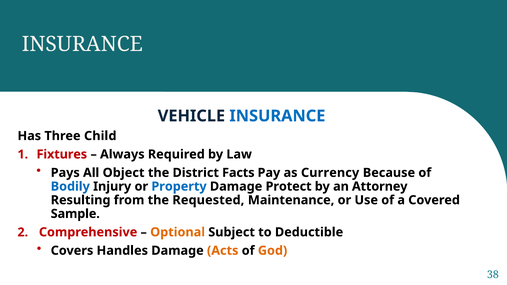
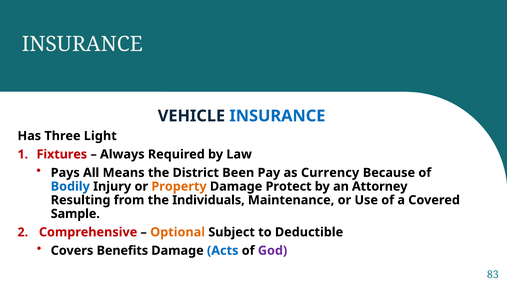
Child: Child -> Light (100, 136)
Object: Object -> Means (124, 173)
Facts: Facts -> Been (238, 173)
Property colour: blue -> orange (179, 187)
Requested: Requested -> Individuals (208, 200)
Handles: Handles -> Benefits (122, 251)
Acts colour: orange -> blue (223, 251)
God colour: orange -> purple (273, 251)
38: 38 -> 83 (493, 275)
